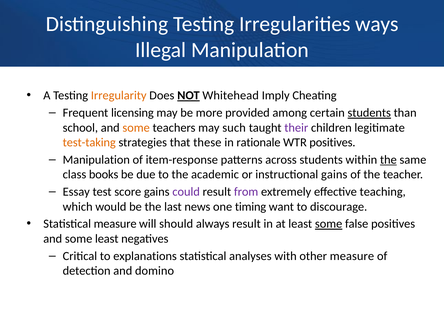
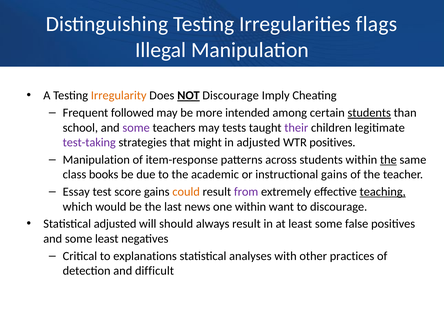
ways: ways -> flags (377, 24)
NOT Whitehead: Whitehead -> Discourage (231, 96)
licensing: licensing -> followed (132, 113)
provided: provided -> intended (247, 113)
some colour: orange -> purple (136, 128)
such: such -> tests (234, 128)
test-taking colour: orange -> purple (89, 142)
these: these -> might (207, 142)
in rationale: rationale -> adjusted (258, 142)
could colour: purple -> orange (186, 192)
teaching underline: none -> present (383, 192)
one timing: timing -> within (251, 207)
Statistical measure: measure -> adjusted (115, 224)
some underline: present -> none (329, 224)
other measure: measure -> practices (352, 256)
domino: domino -> difficult (155, 271)
